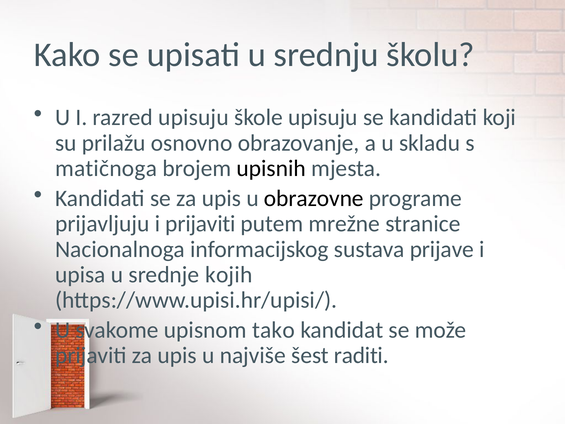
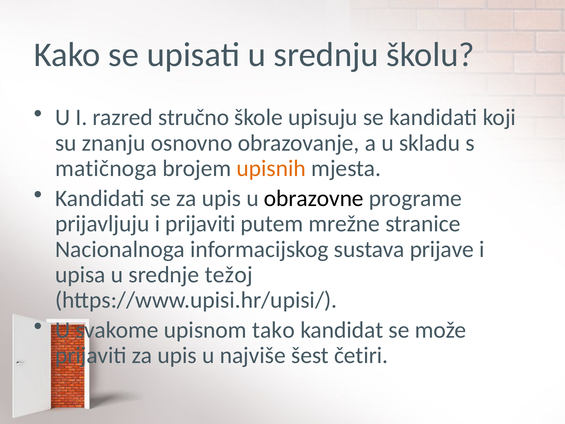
razred upisuju: upisuju -> stručno (194, 117)
prilažu: prilažu -> znanju (114, 143)
upisnih colour: black -> orange (271, 168)
kojih: kojih -> težoj (229, 275)
raditi: raditi -> četiri (361, 355)
